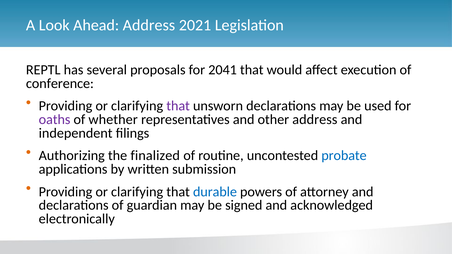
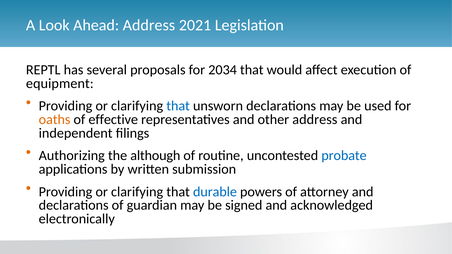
2041: 2041 -> 2034 (223, 70)
conference: conference -> equipment (60, 83)
that colour: purple -> blue (178, 106)
oaths colour: purple -> orange (55, 120)
whether: whether -> effective (113, 120)
finalized: finalized -> although (155, 156)
